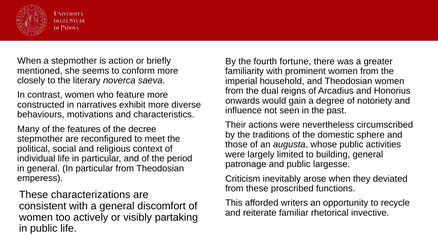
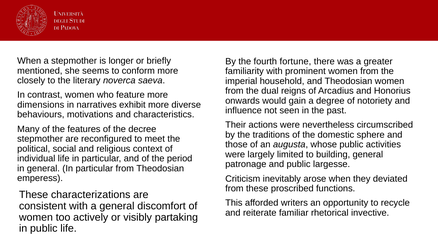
action: action -> longer (121, 61)
constructed: constructed -> dimensions (41, 105)
